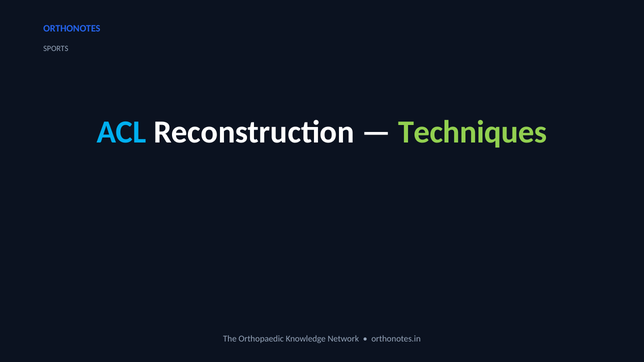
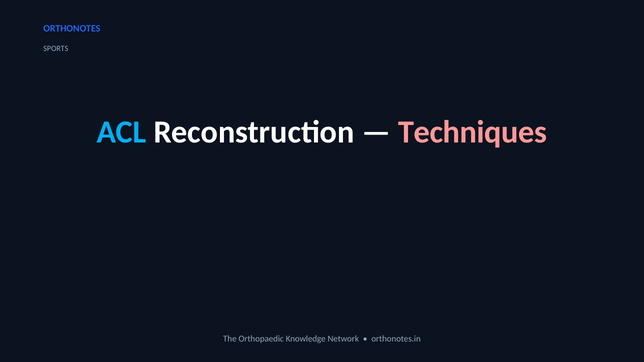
Techniques colour: light green -> pink (473, 132)
